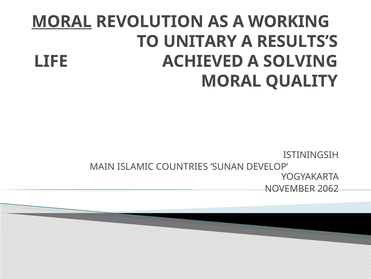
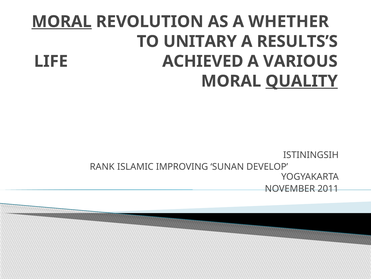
WORKING: WORKING -> WHETHER (289, 22)
SOLVING: SOLVING -> VARIOUS (300, 61)
QUALITY underline: none -> present (302, 81)
MAIN: MAIN -> RANK (102, 166)
COUNTRIES: COUNTRIES -> IMPROVING (182, 166)
2062: 2062 -> 2011 (328, 188)
